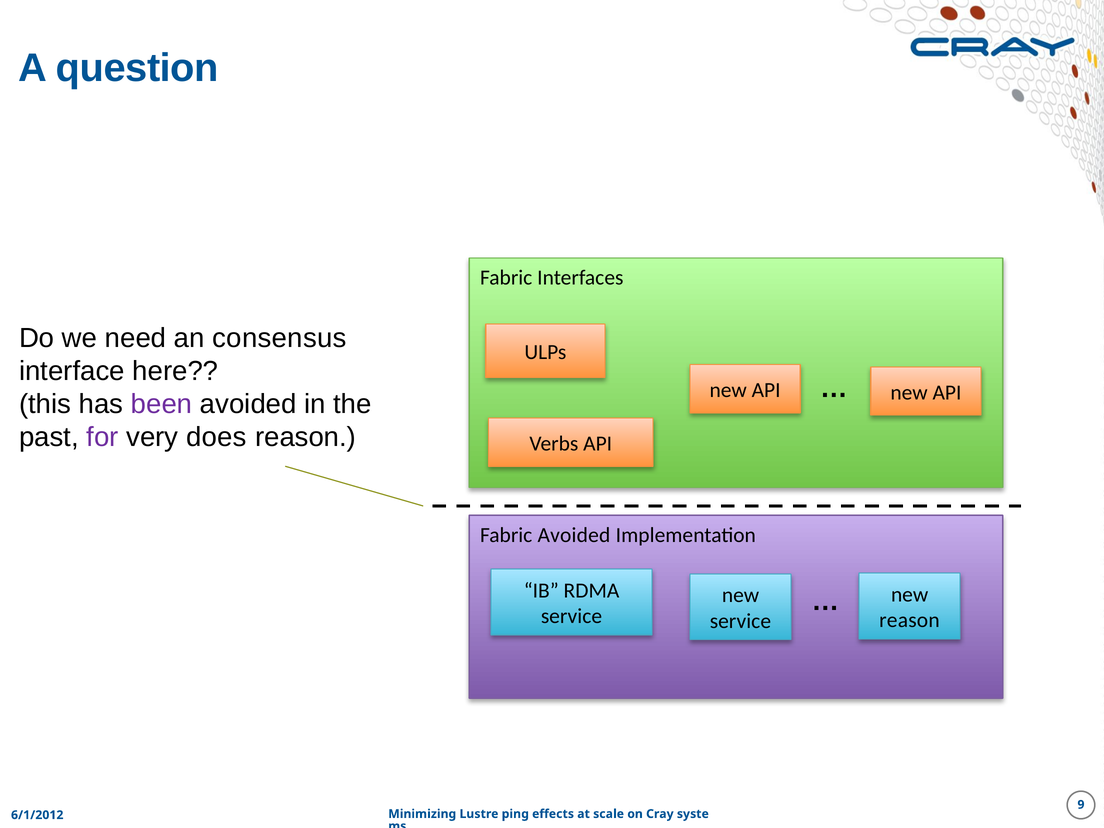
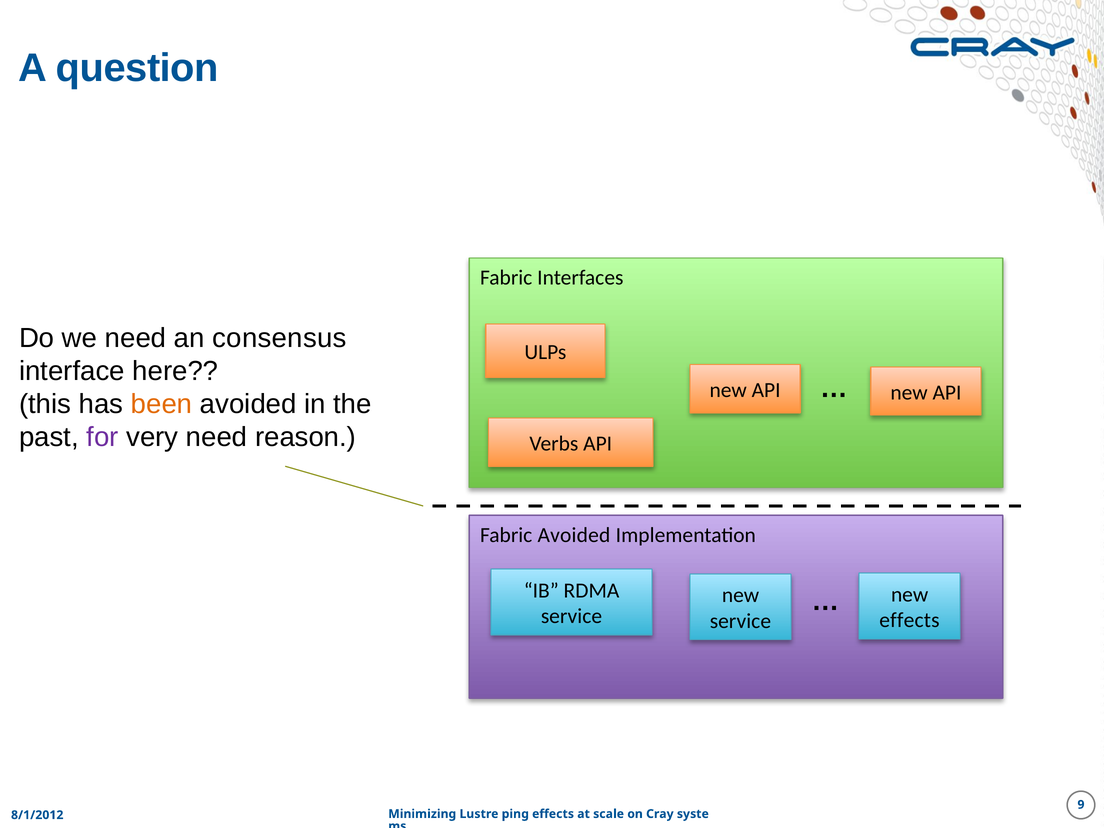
been colour: purple -> orange (162, 404)
very does: does -> need (217, 437)
reason: reason -> effects (909, 620)
6/1/2012: 6/1/2012 -> 8/1/2012 (37, 815)
